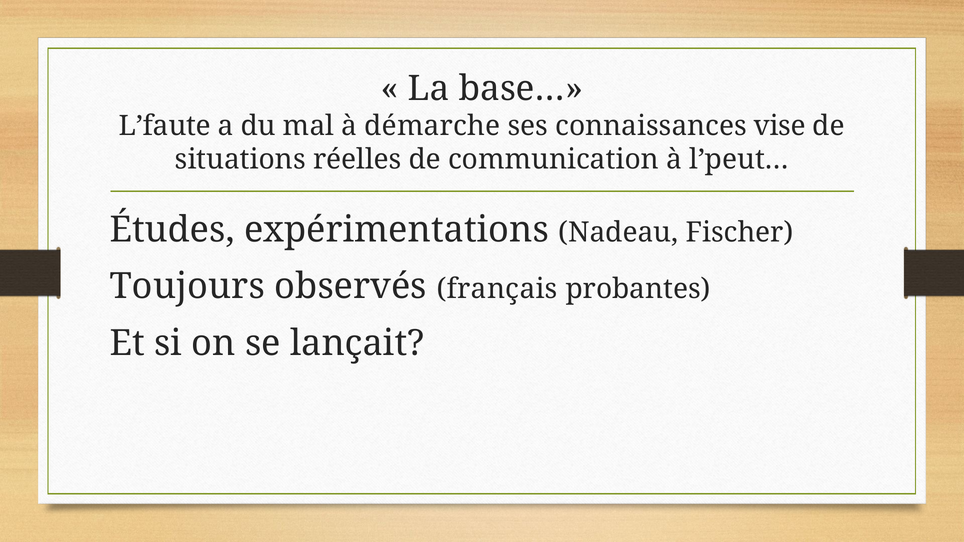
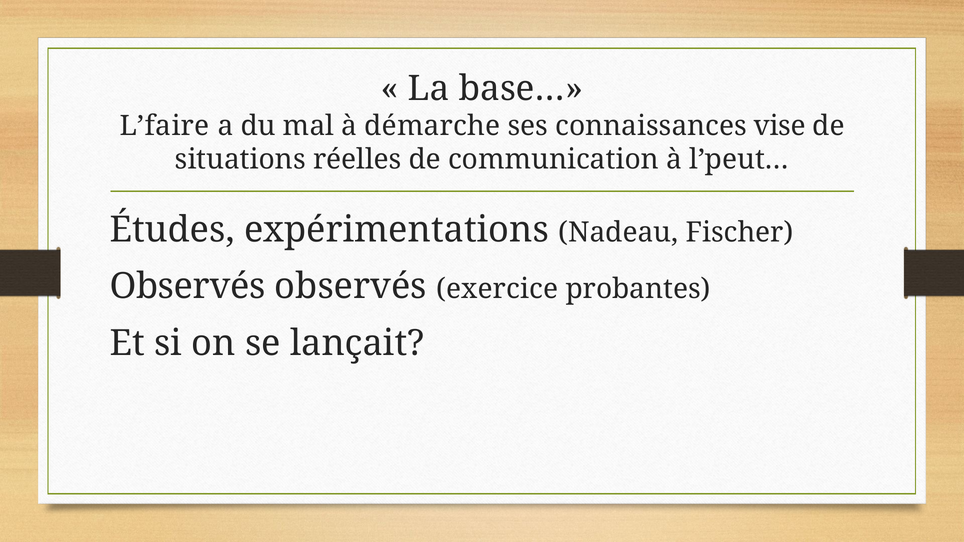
L’faute: L’faute -> L’faire (165, 126)
Toujours: Toujours -> Observés (188, 287)
français: français -> exercice (497, 289)
